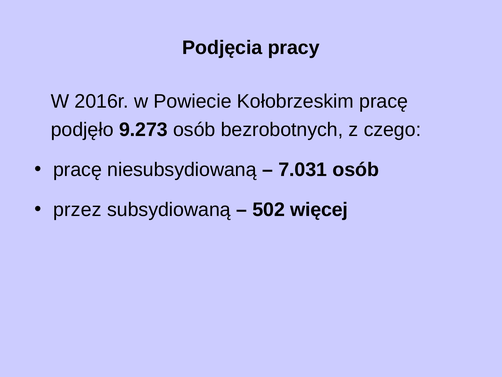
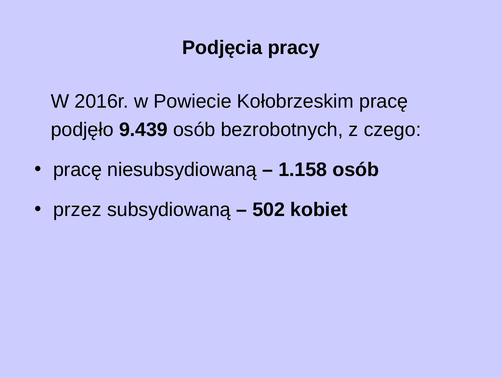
9.273: 9.273 -> 9.439 (143, 129)
7.031: 7.031 -> 1.158 (303, 170)
więcej: więcej -> kobiet (319, 210)
